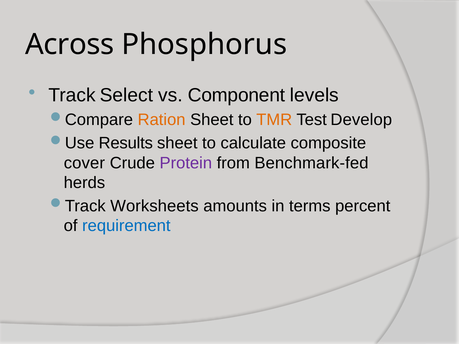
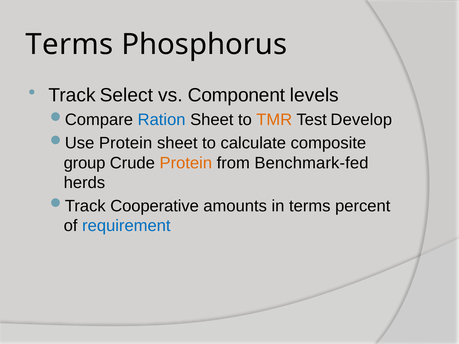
Across: Across -> Terms (69, 45)
Ration colour: orange -> blue (162, 120)
Results: Results -> Protein (126, 143)
cover: cover -> group (85, 163)
Protein colour: purple -> orange (186, 163)
Worksheets: Worksheets -> Cooperative (155, 206)
